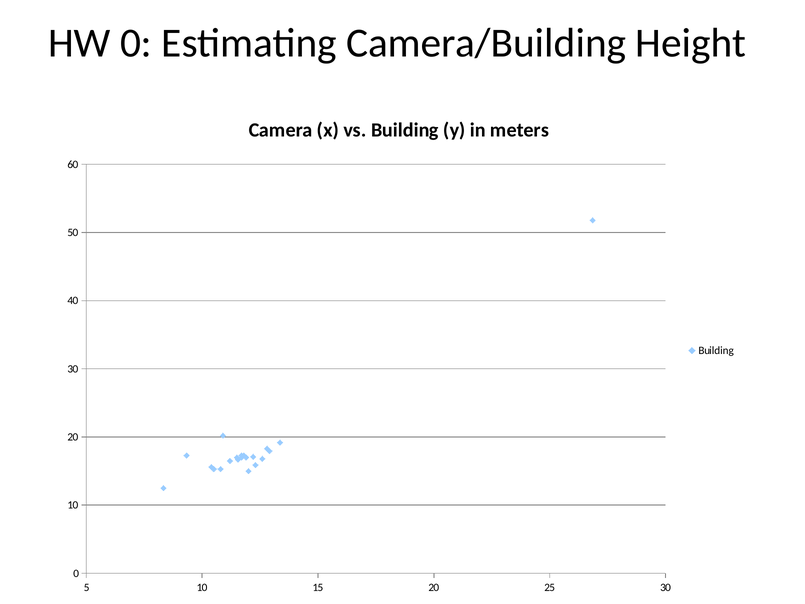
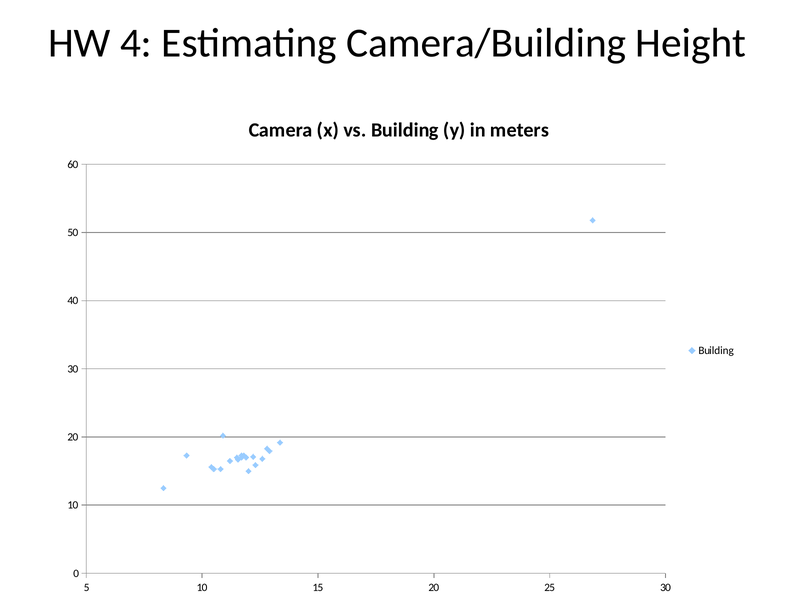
HW 0: 0 -> 4 (136, 43)
